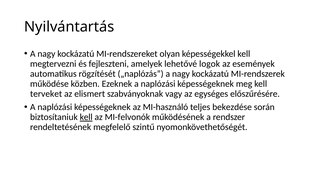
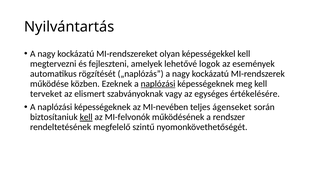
naplózási underline: none -> present (158, 83)
előszűrésére: előszűrésére -> értékelésére (255, 93)
MI-használó: MI-használó -> MI-nevében (165, 107)
bekezdése: bekezdése -> ágenseket (232, 107)
